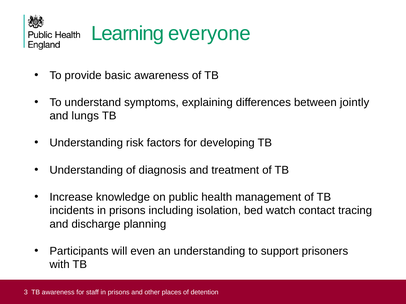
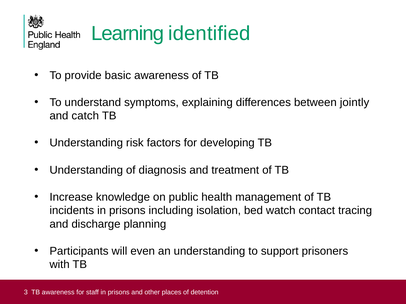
everyone: everyone -> identified (209, 33)
lungs: lungs -> catch (85, 116)
